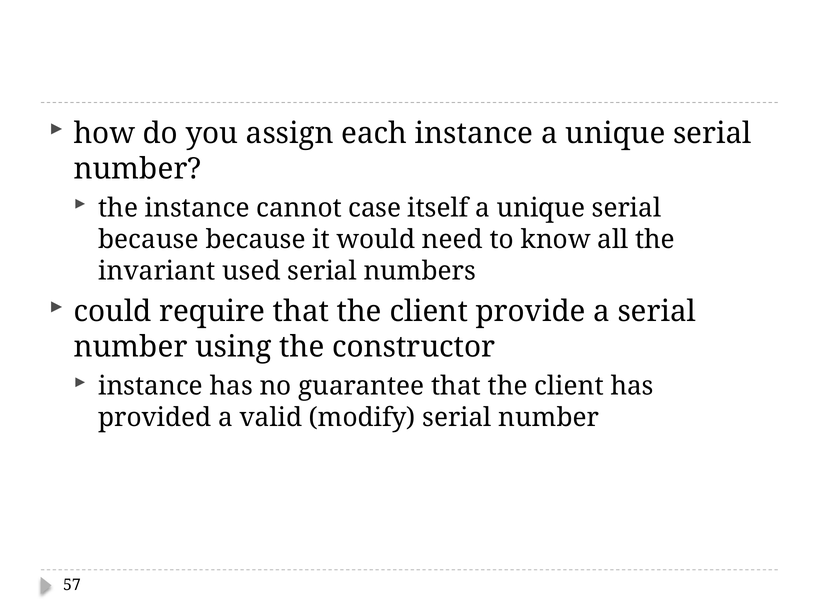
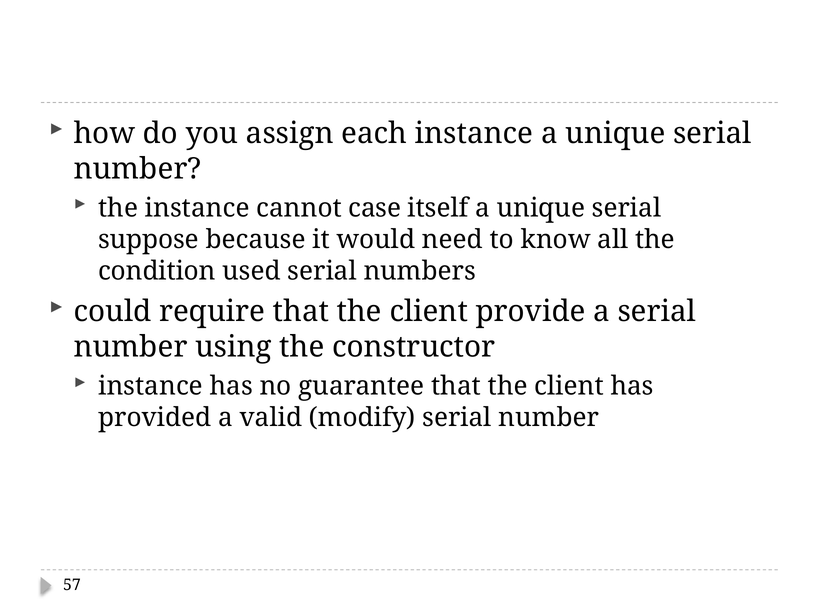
because: because -> suppose (149, 239)
invariant: invariant -> condition (157, 271)
